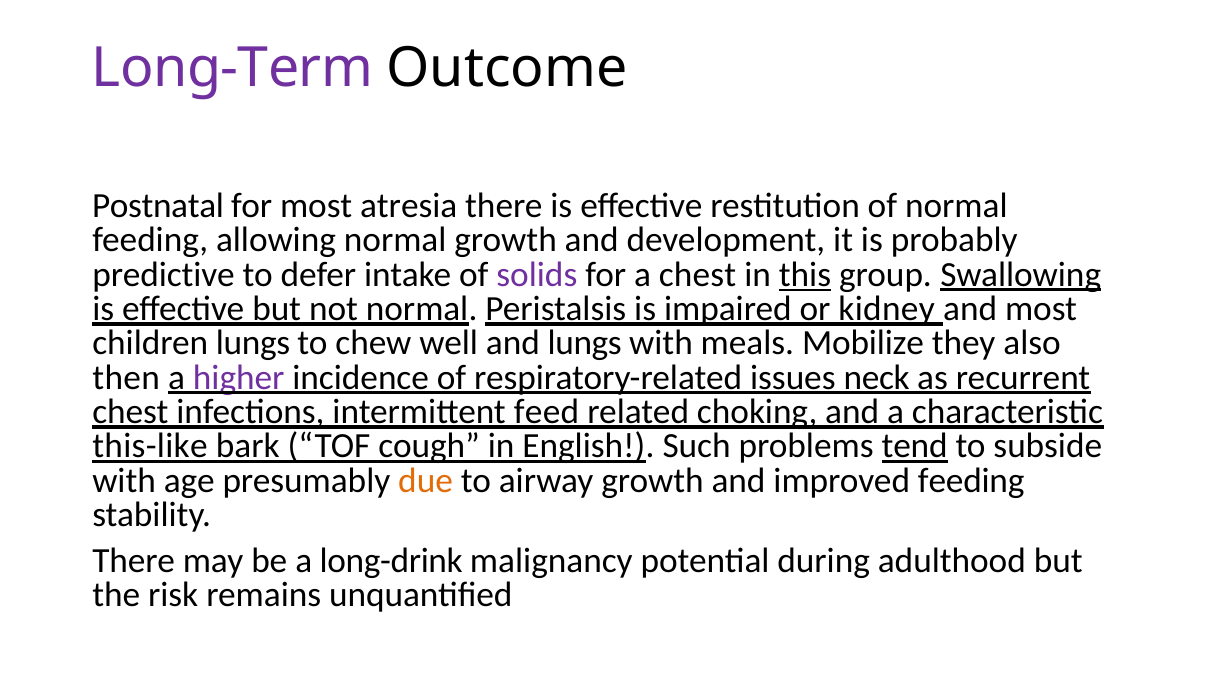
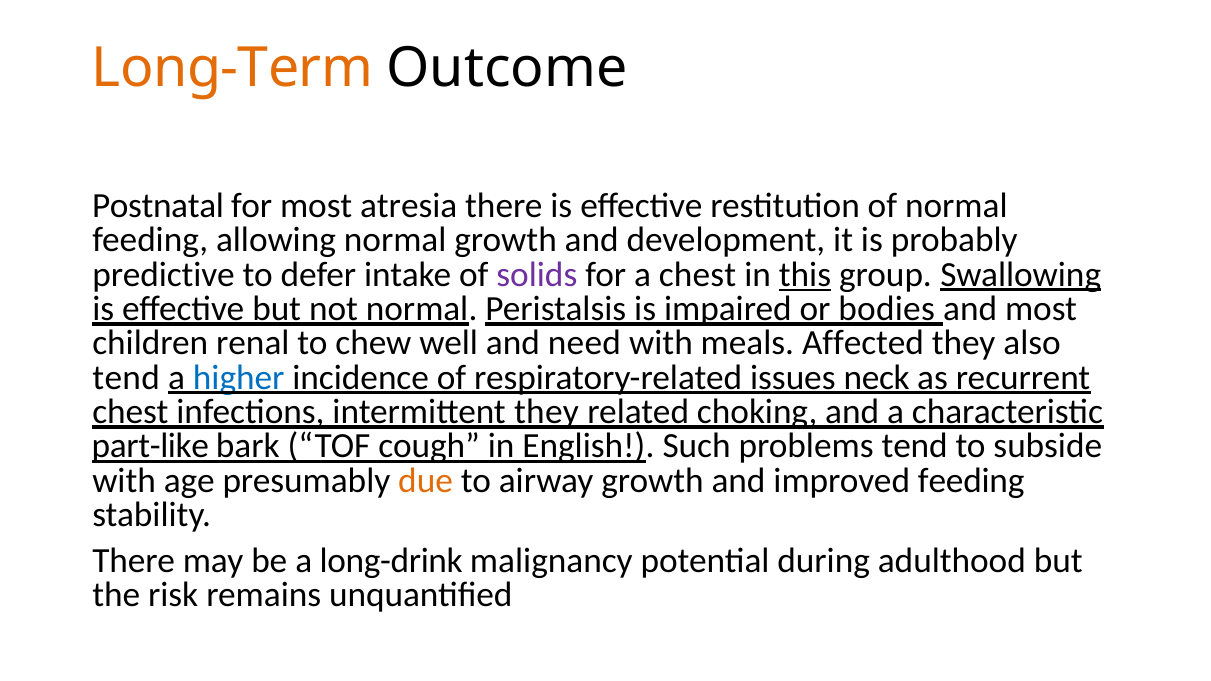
Long-Term colour: purple -> orange (233, 68)
kidney: kidney -> bodies (887, 309)
children lungs: lungs -> renal (253, 343)
and lungs: lungs -> need (584, 343)
Mobilize: Mobilize -> Affected (863, 343)
then: then -> tend (126, 378)
higher colour: purple -> blue (239, 378)
intermittent feed: feed -> they (546, 412)
this-like: this-like -> part-like (150, 446)
tend underline: present -> none (915, 446)
